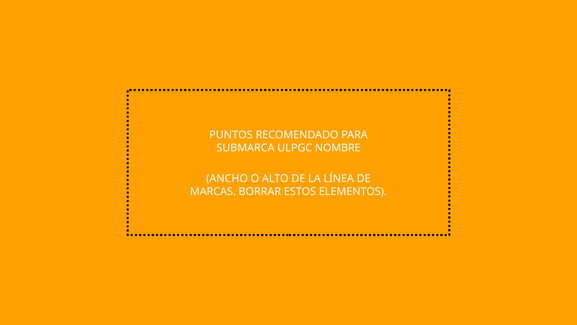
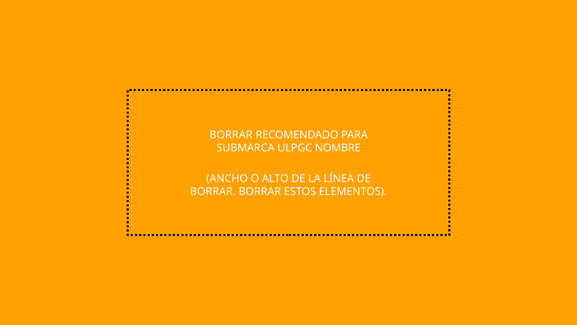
PUNTOS: PUNTOS -> BORRAR (231, 135)
MARCAS: MARCAS -> BORRAR (213, 191)
